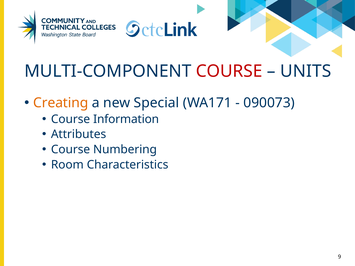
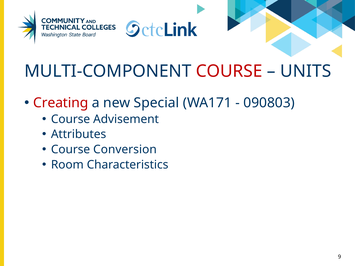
Creating colour: orange -> red (61, 103)
090073: 090073 -> 090803 (269, 103)
Information: Information -> Advisement (126, 119)
Numbering: Numbering -> Conversion (125, 150)
